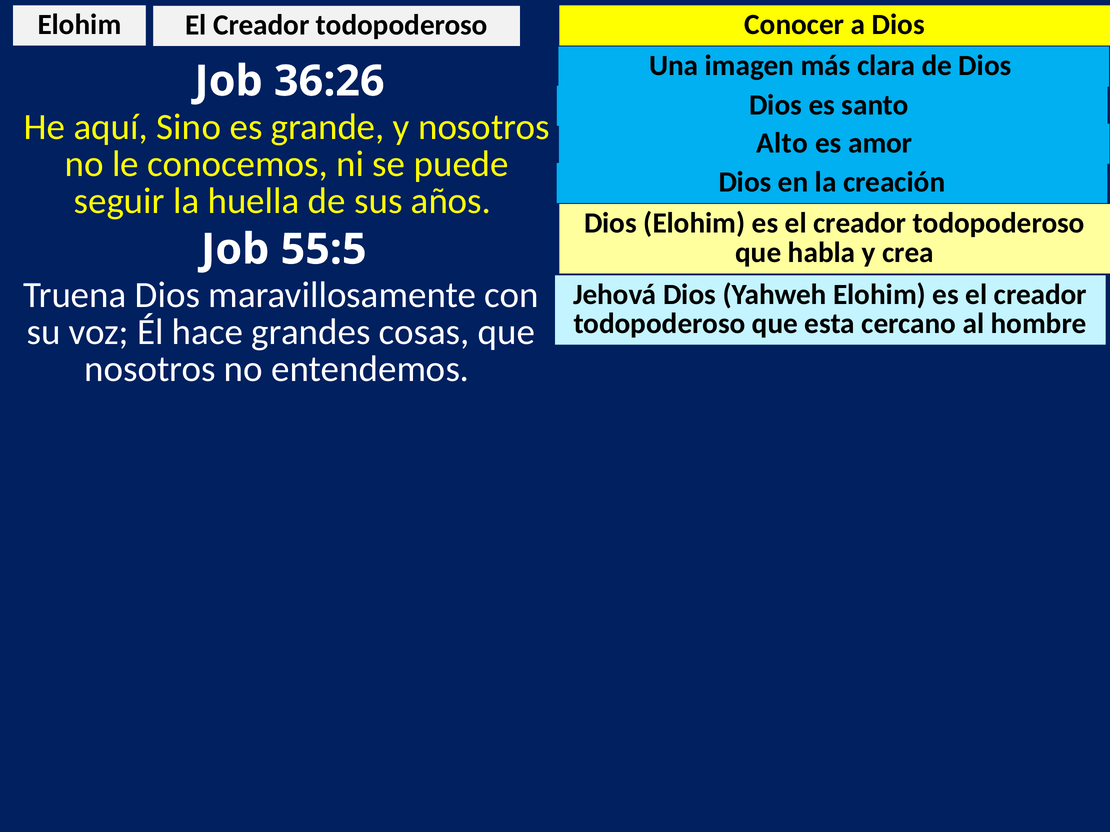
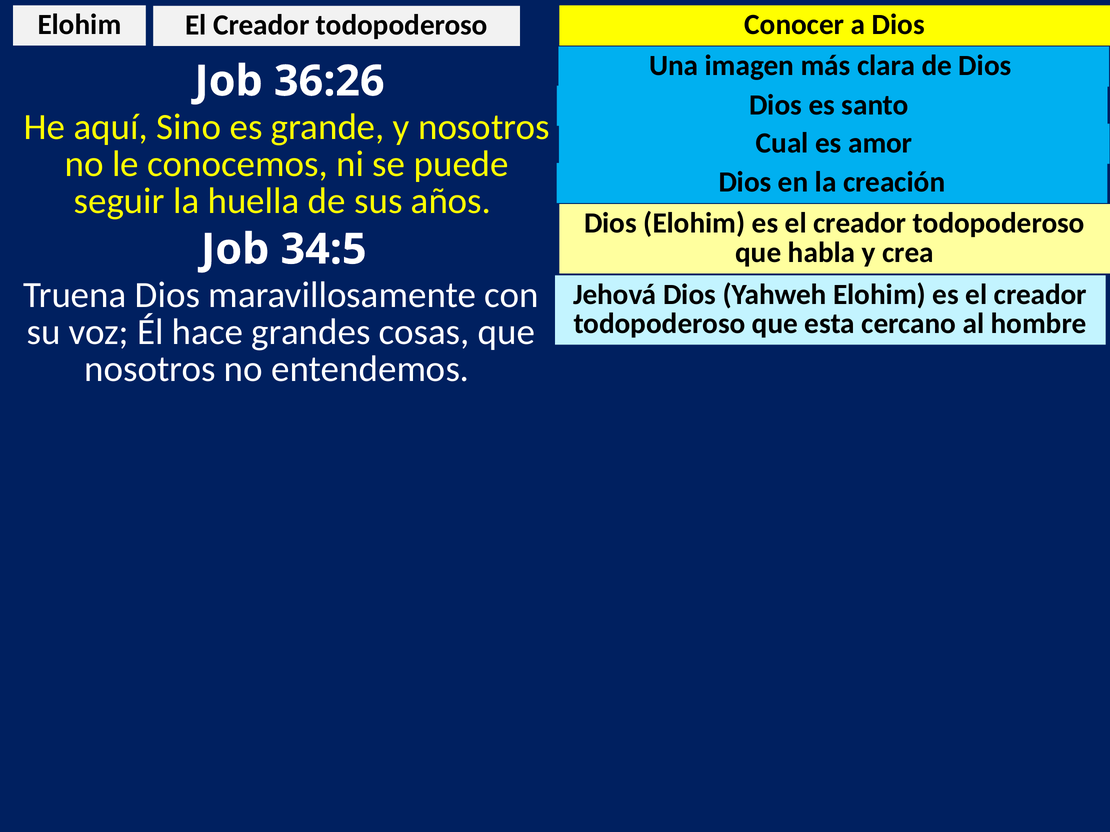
Alto: Alto -> Cual (782, 143)
55:5: 55:5 -> 34:5 (324, 250)
